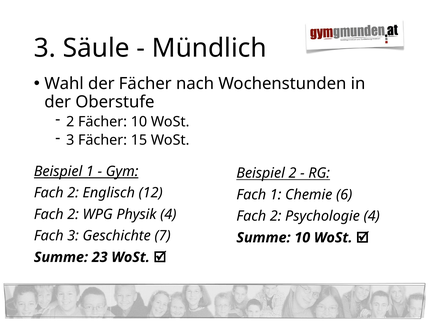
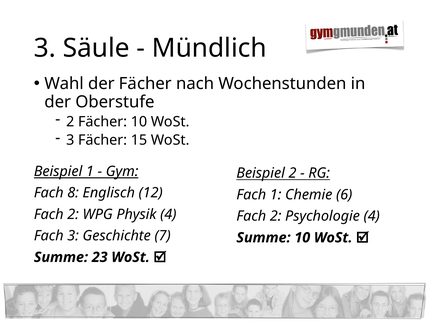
2: 2 -> 8 (73, 192)
